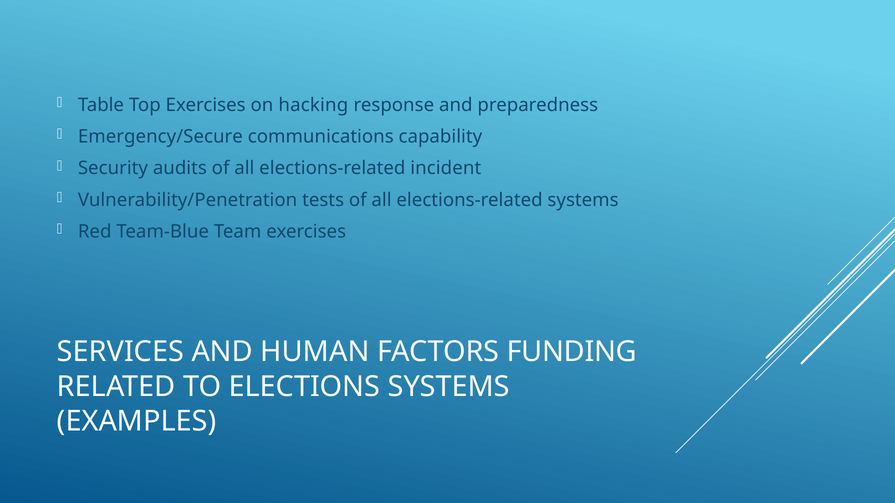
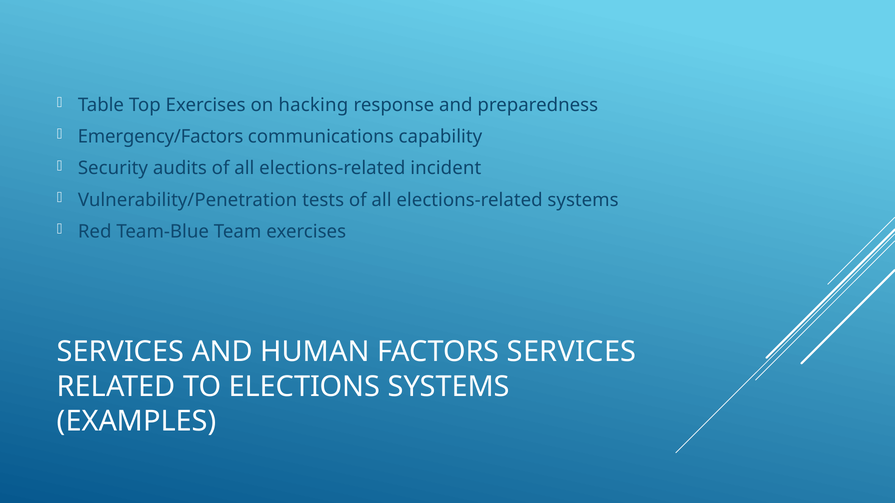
Emergency/Secure: Emergency/Secure -> Emergency/Factors (161, 137)
FACTORS FUNDING: FUNDING -> SERVICES (572, 352)
